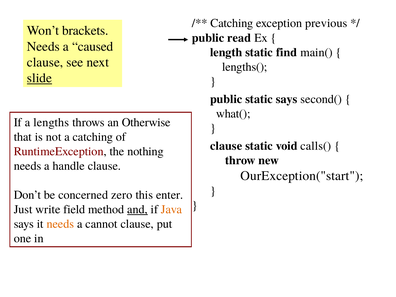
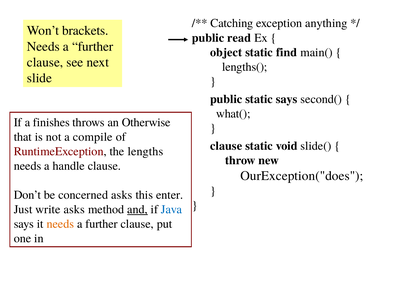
previous: previous -> anything (326, 23)
caused: caused -> further (93, 46)
length: length -> object (226, 52)
slide underline: present -> none (39, 78)
lengths: lengths -> finishes (51, 122)
a catching: catching -> compile (93, 137)
calls(: calls( -> slide( (316, 146)
nothing: nothing -> lengths (145, 151)
OurException("start: OurException("start -> OurException("does (302, 176)
concerned zero: zero -> asks (122, 195)
write field: field -> asks (74, 209)
Java colour: orange -> blue (172, 209)
cannot: cannot -> further (102, 224)
